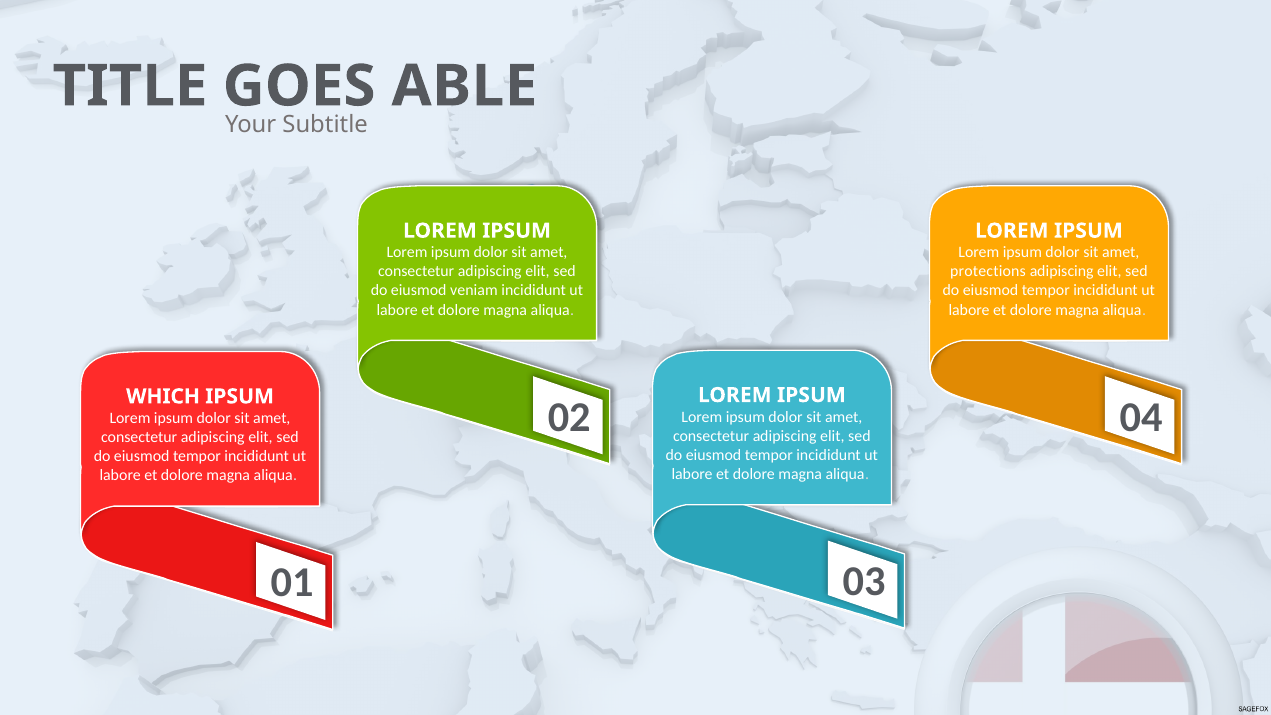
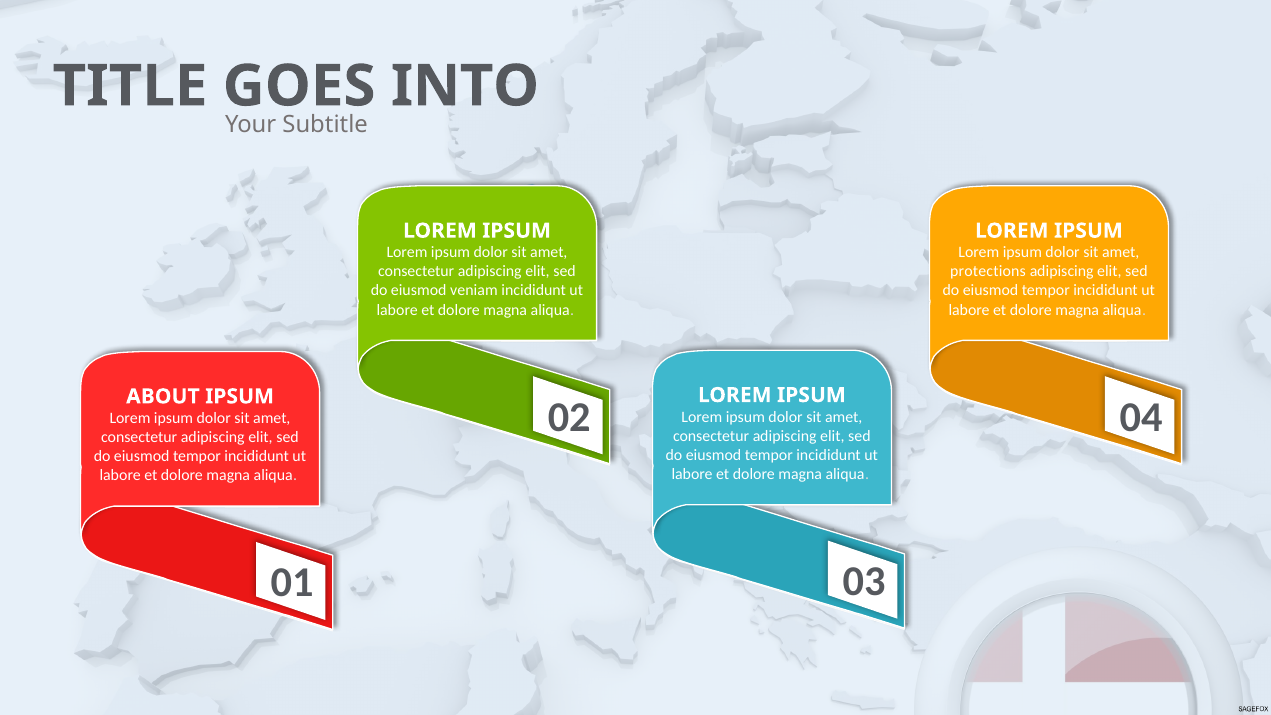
ABLE: ABLE -> INTO (465, 86)
WHICH: WHICH -> ABOUT (163, 396)
